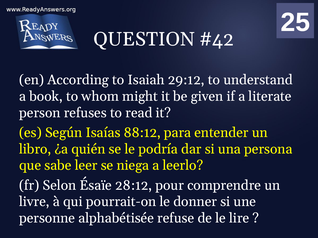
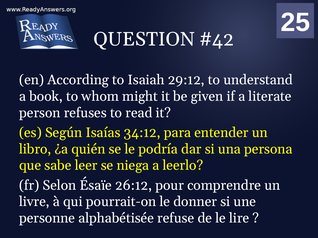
88:12: 88:12 -> 34:12 (142, 133)
28:12: 28:12 -> 26:12 (134, 186)
